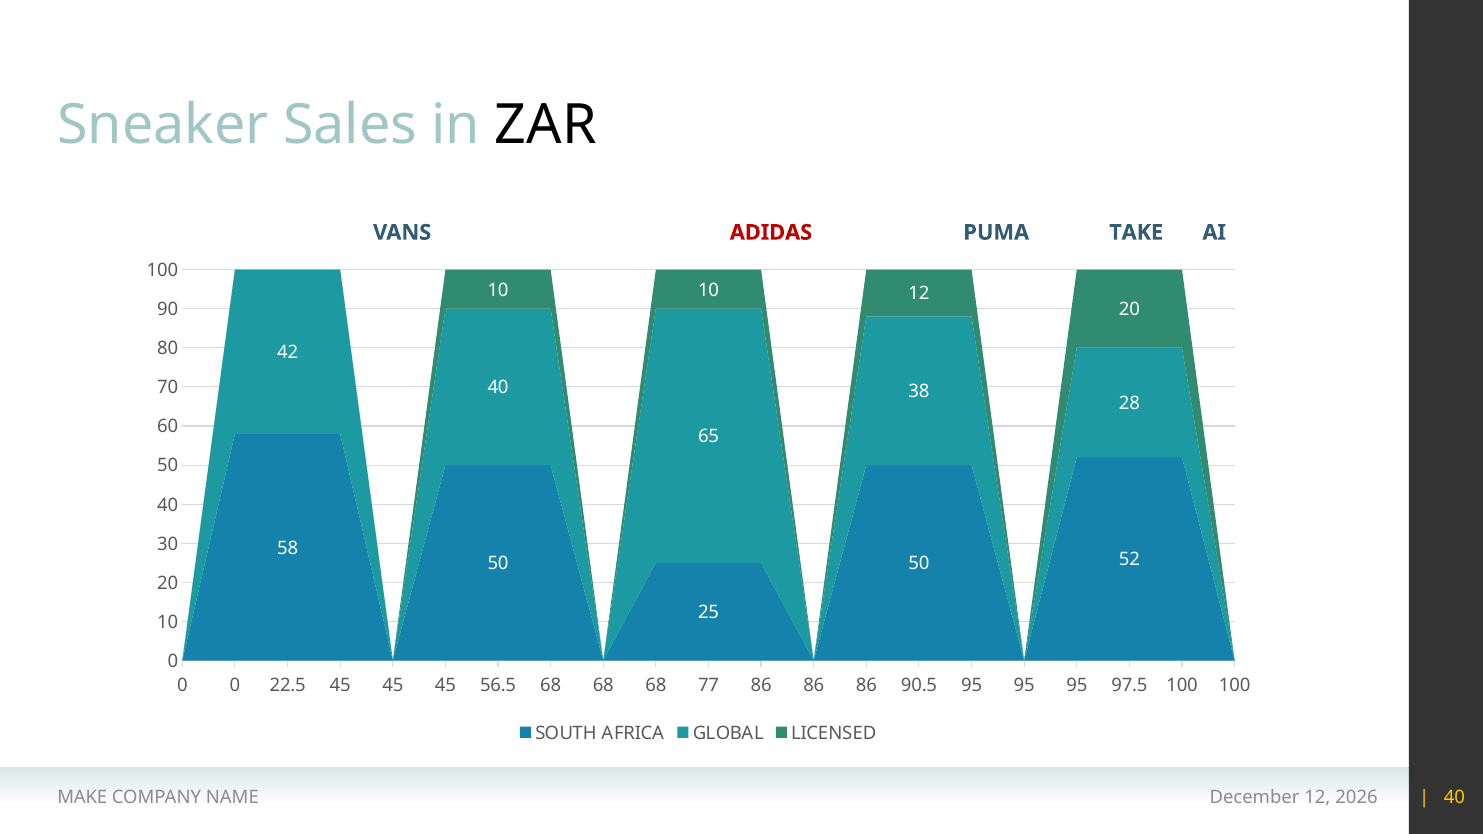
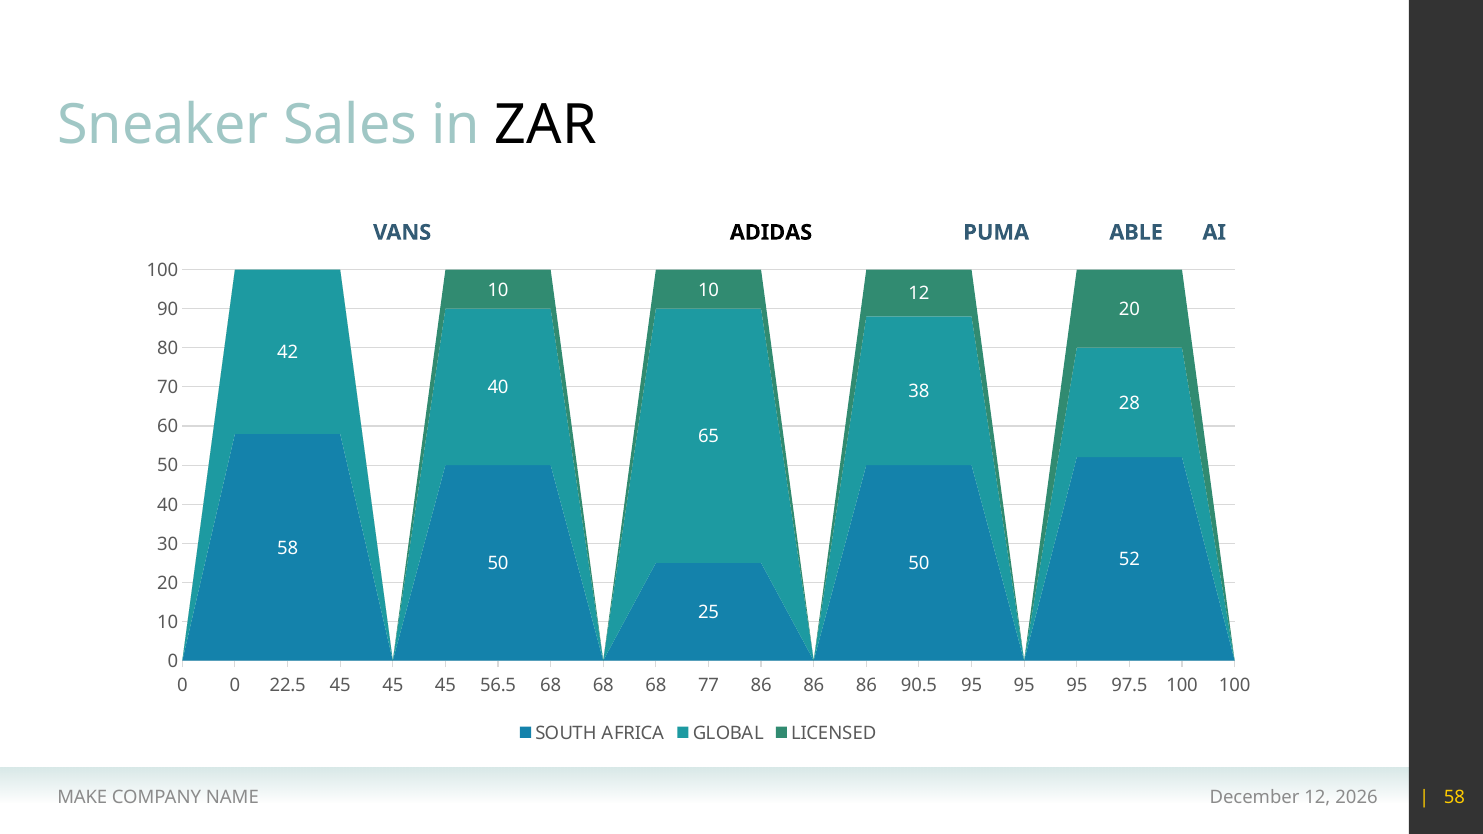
ADIDAS colour: red -> black (771, 233)
TAKE: TAKE -> ABLE (1136, 233)
40: 40 -> 58 (1454, 798)
